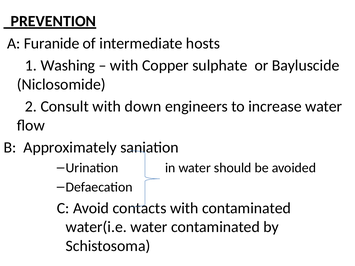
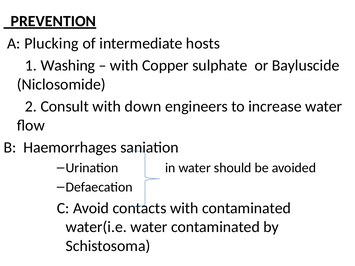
Furanide: Furanide -> Plucking (51, 43)
Approximately: Approximately -> Haemorrhages (70, 148)
